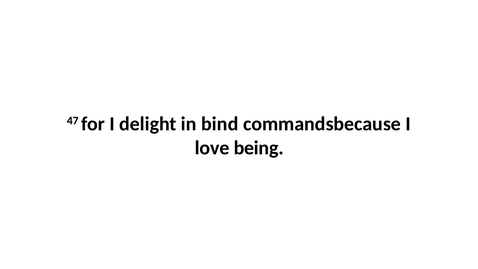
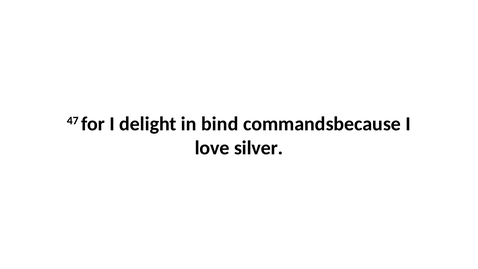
being: being -> silver (259, 148)
